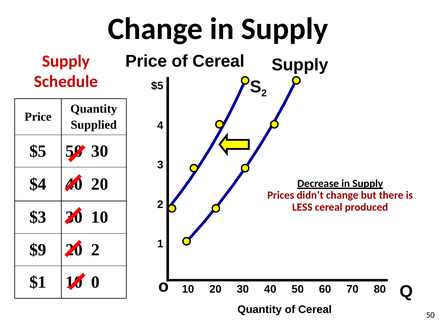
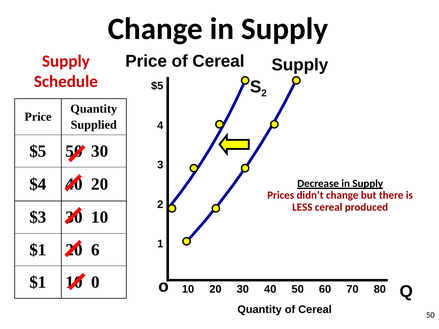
$9: $9 -> $1 (38, 250)
2: 2 -> 6 (96, 250)
